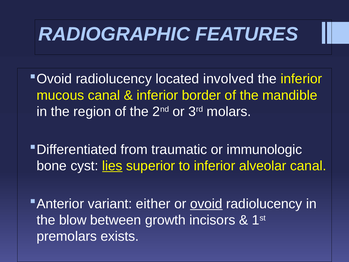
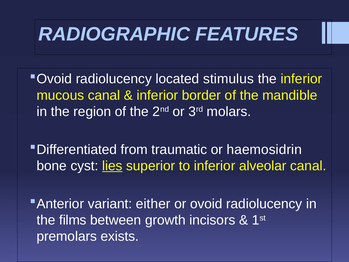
involved: involved -> stimulus (228, 79)
immunologic: immunologic -> haemosidrin (264, 149)
ovoid underline: present -> none (206, 204)
blow: blow -> films (73, 220)
